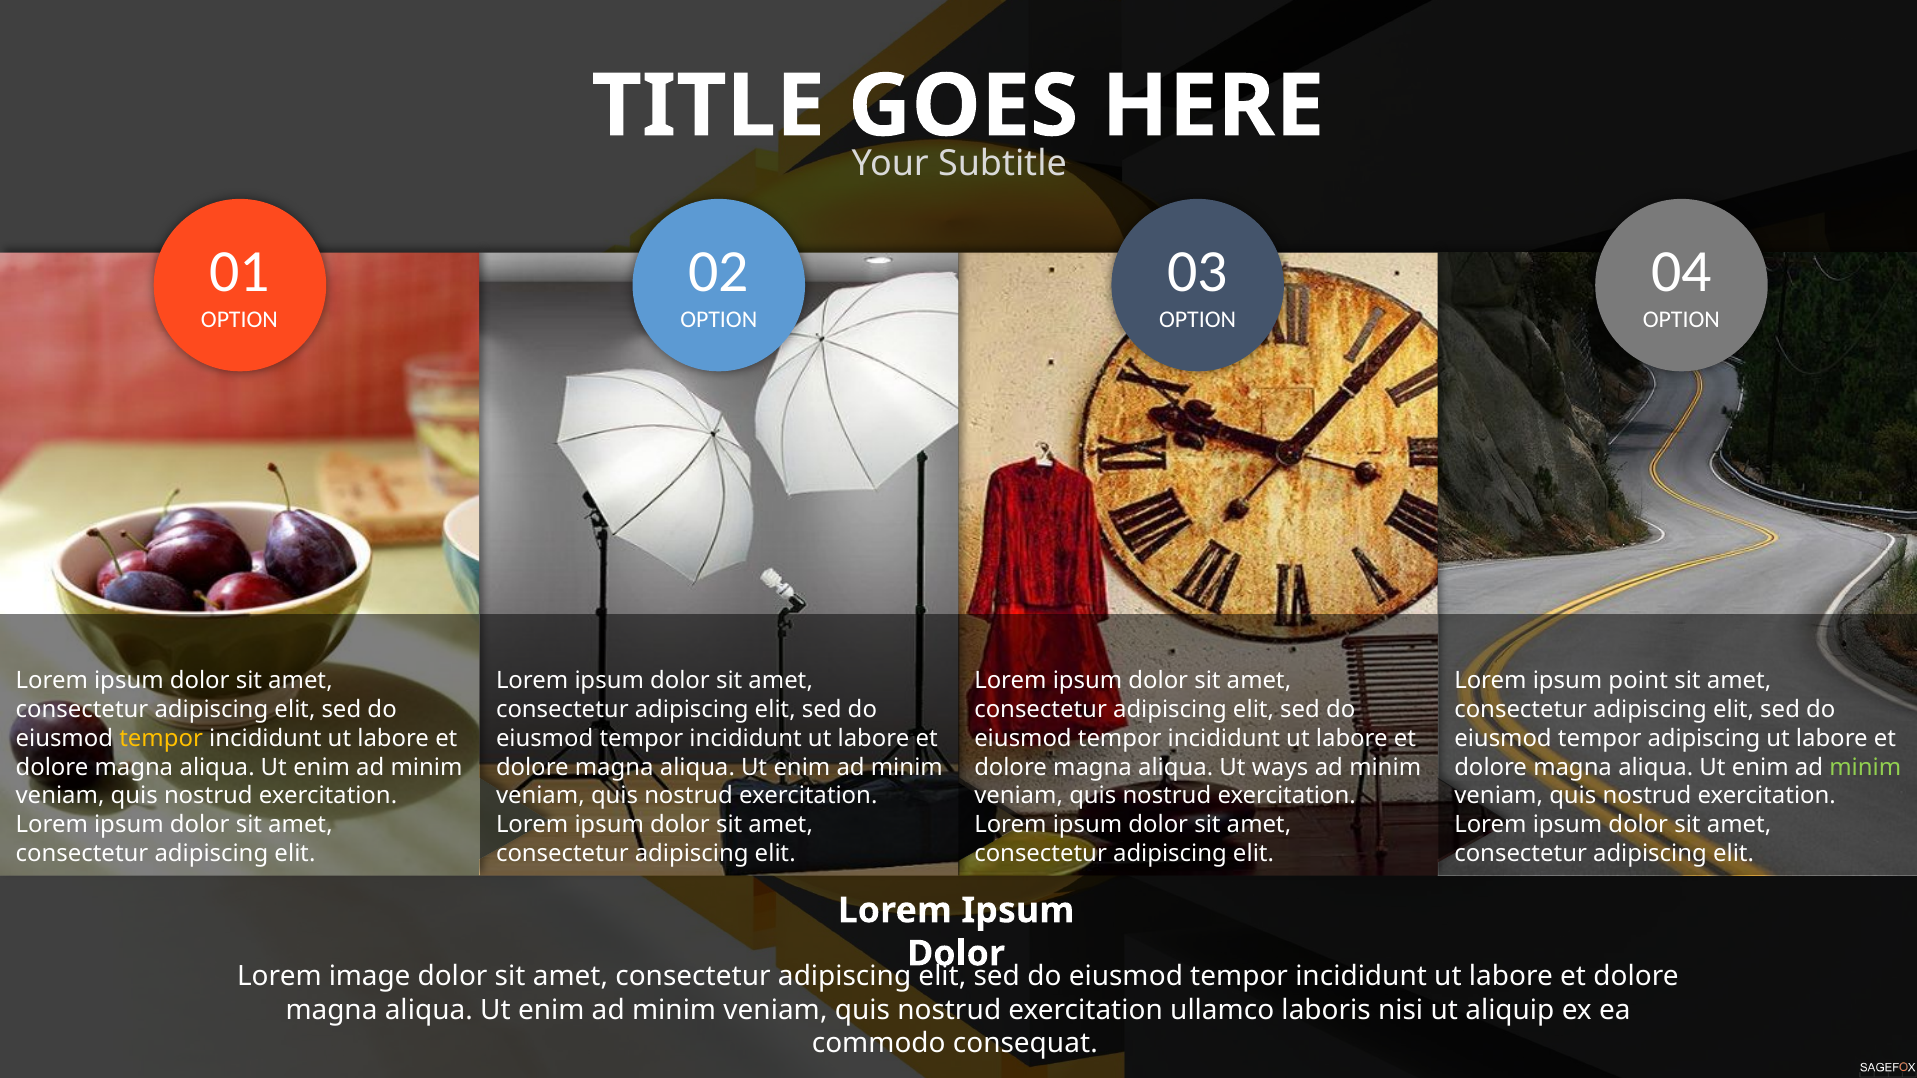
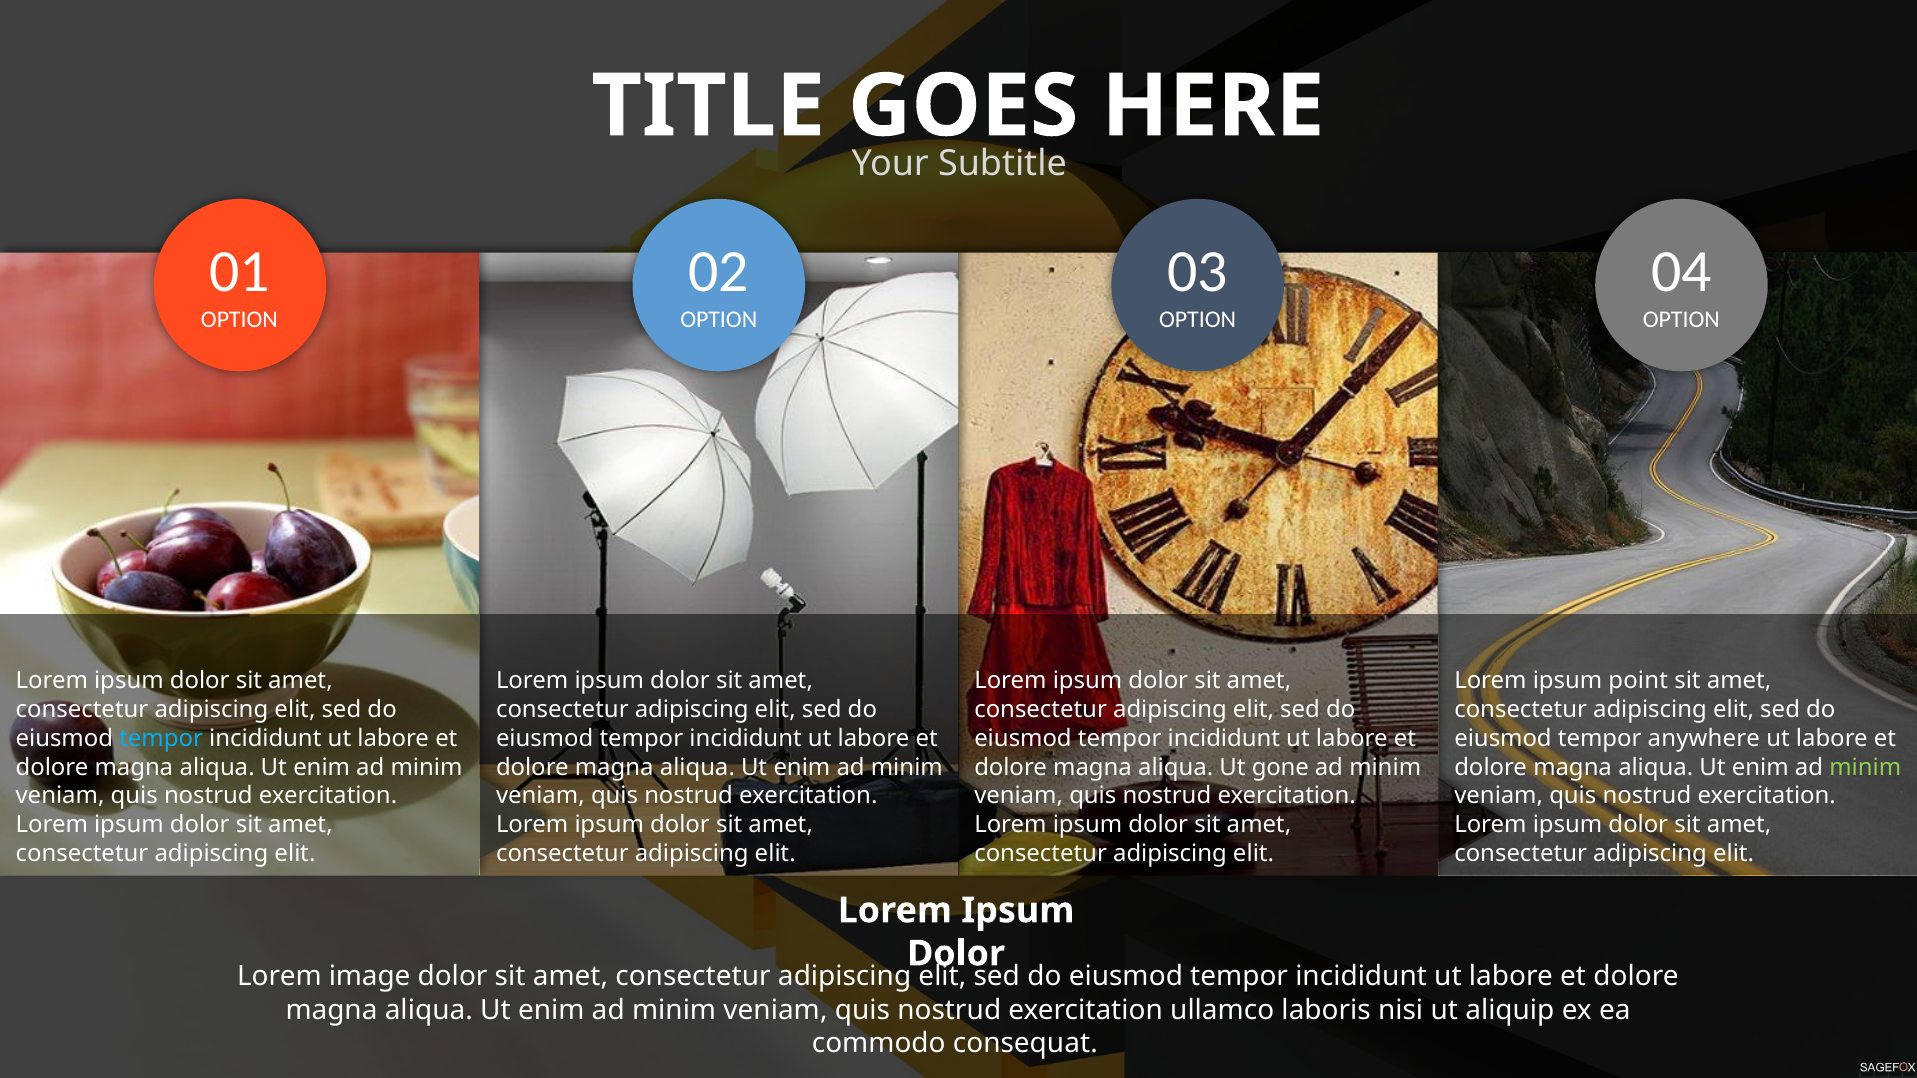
tempor colour: yellow -> light blue (161, 739)
tempor adipiscing: adipiscing -> anywhere (1704, 739)
ways: ways -> gone (1280, 768)
